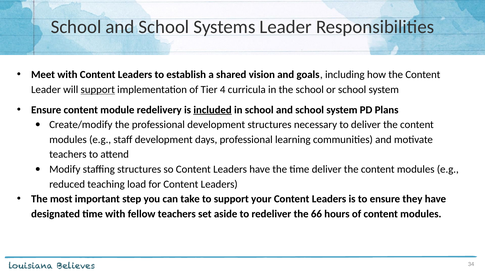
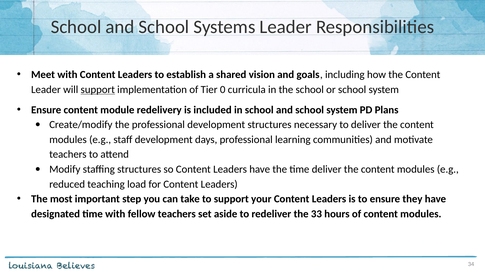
4: 4 -> 0 (223, 89)
included underline: present -> none (213, 110)
66: 66 -> 33 (316, 214)
